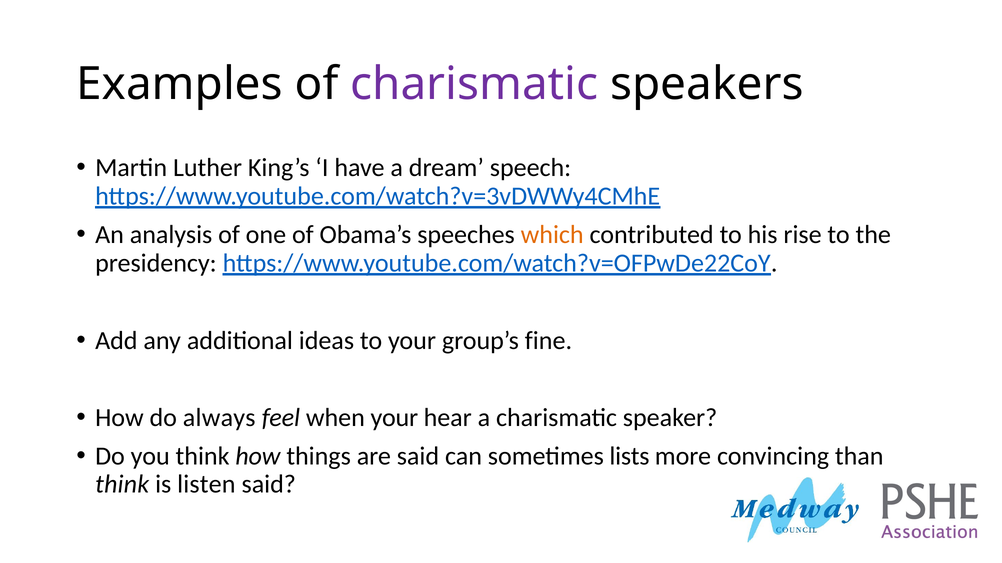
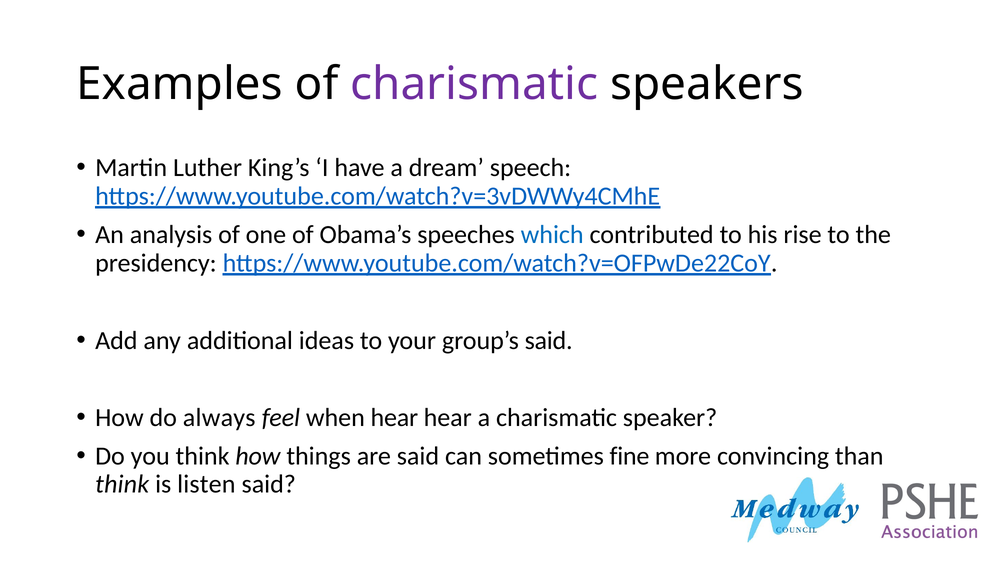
which colour: orange -> blue (552, 235)
group’s fine: fine -> said (549, 341)
when your: your -> hear (394, 418)
lists: lists -> fine (629, 457)
